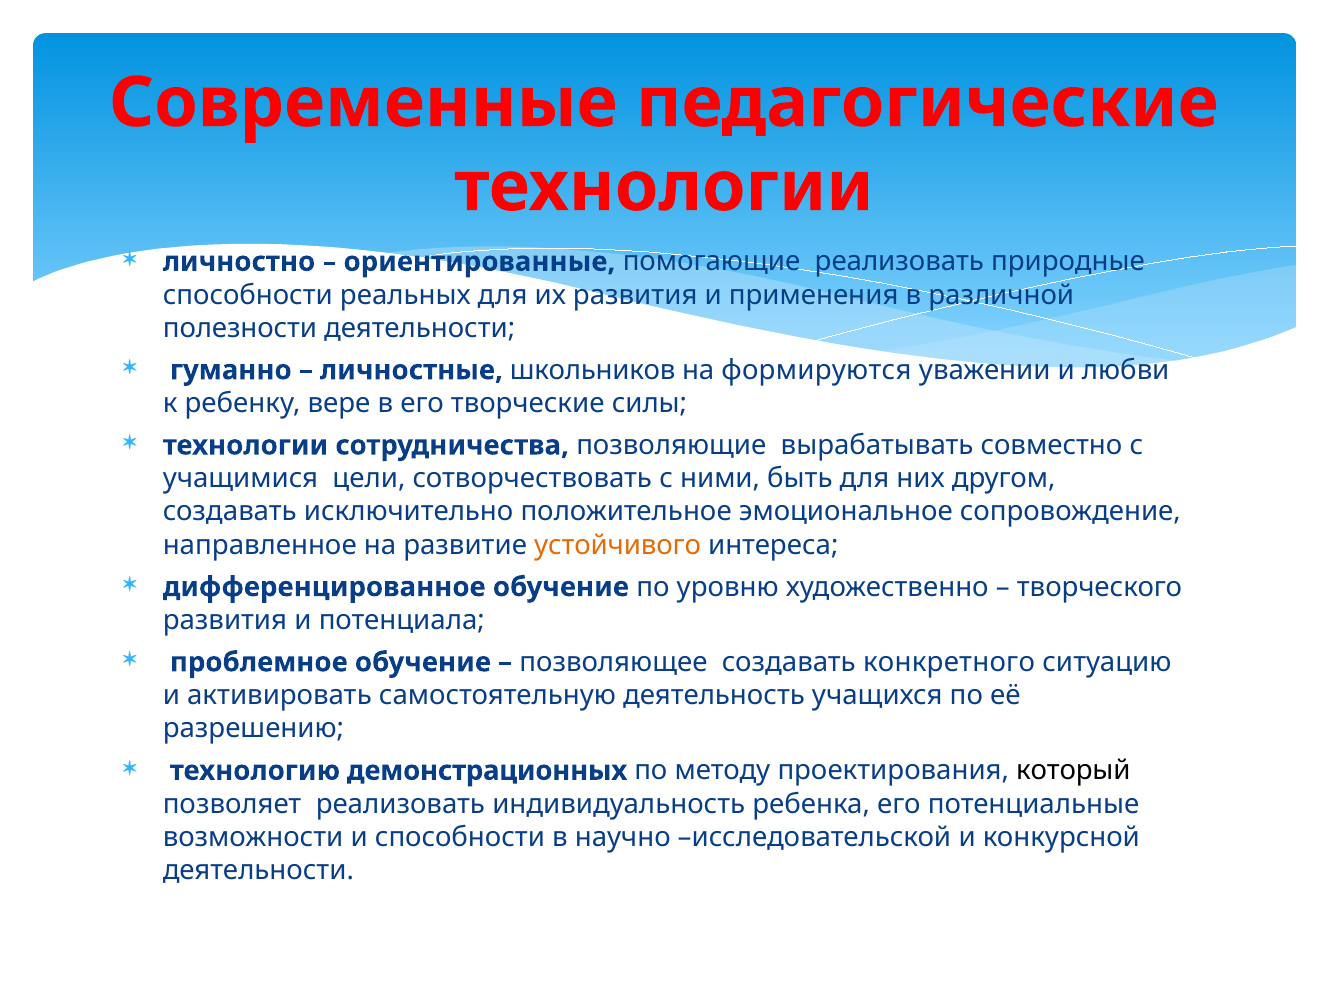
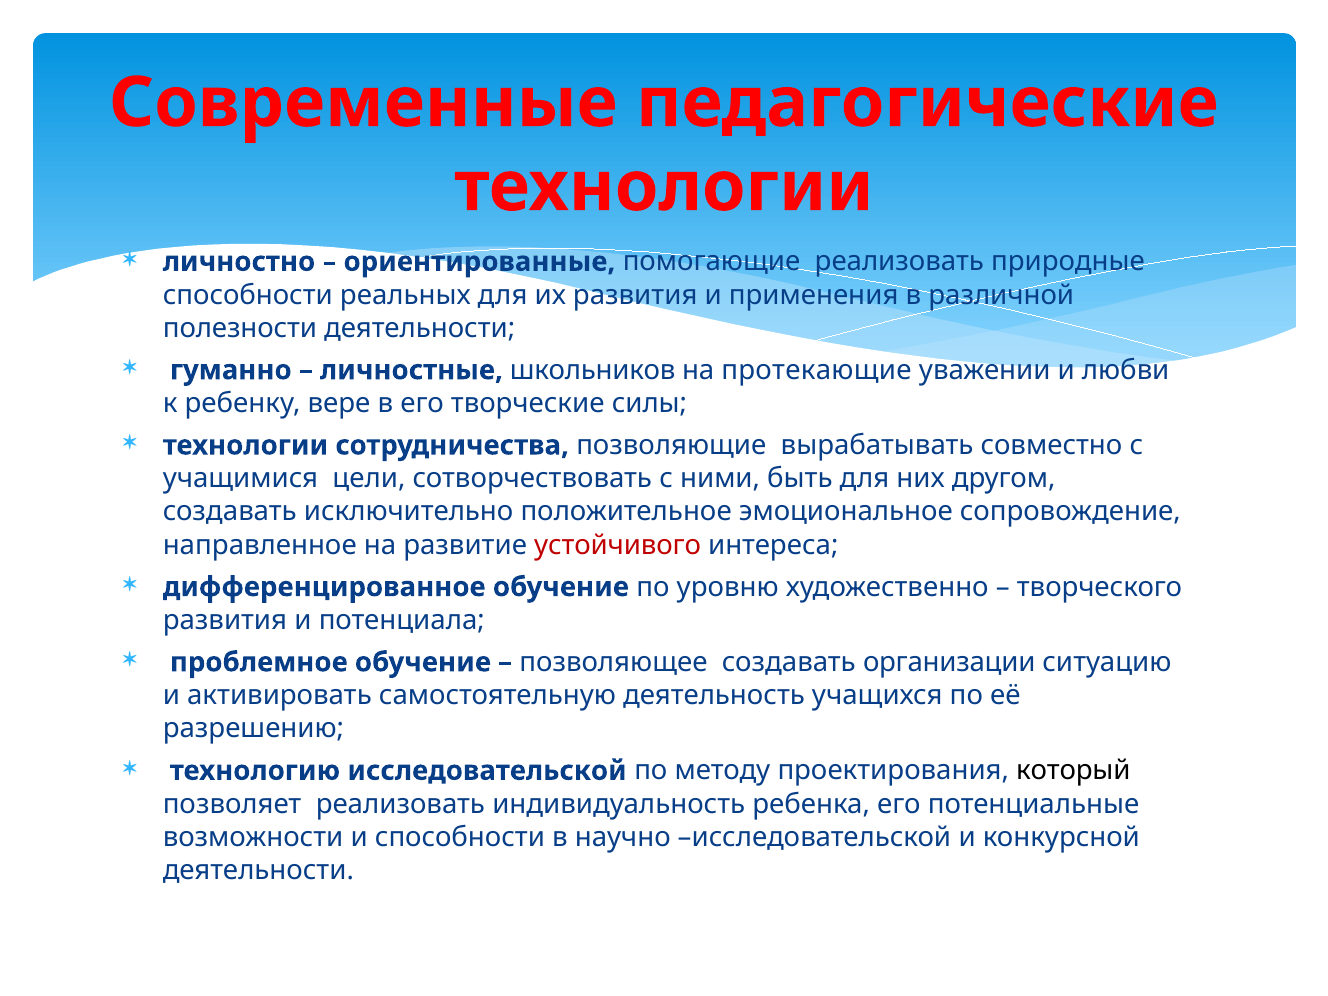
формируются: формируются -> протекающие (816, 370)
устойчивого colour: orange -> red (618, 545)
конкретного: конкретного -> организации (949, 662)
технологию демонстрационных: демонстрационных -> исследовательской (487, 771)
